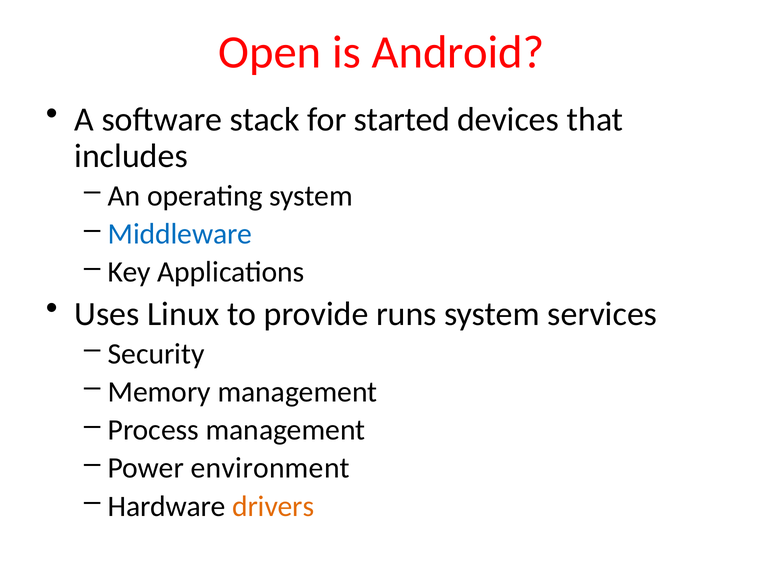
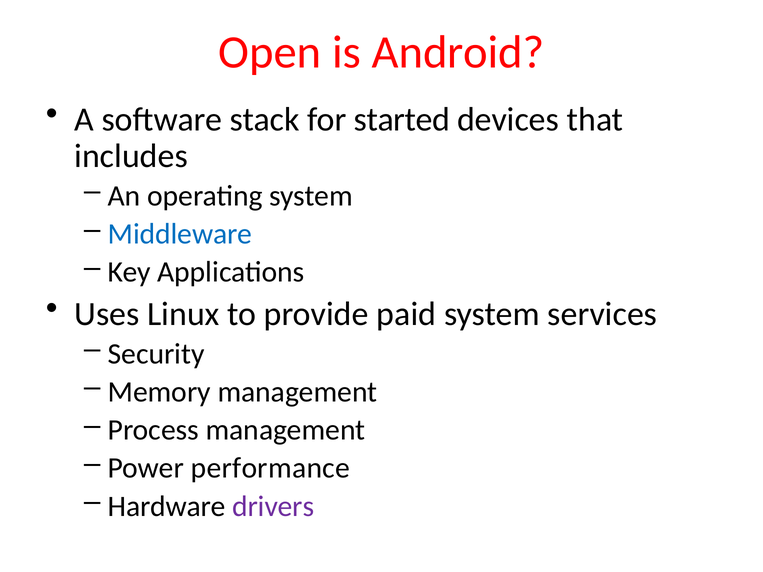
runs: runs -> paid (406, 314)
environment: environment -> performance (270, 468)
drivers colour: orange -> purple (273, 506)
